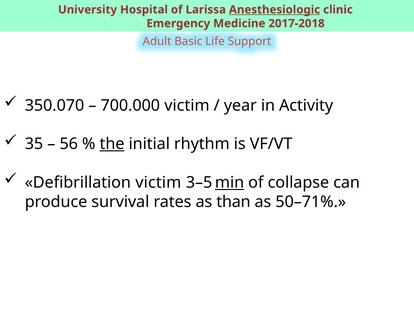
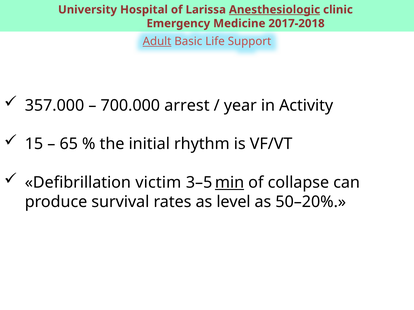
Adult underline: none -> present (157, 42)
350.070: 350.070 -> 357.000 (54, 106)
700.000 victim: victim -> arrest (187, 106)
35: 35 -> 15 (34, 144)
56: 56 -> 65 (69, 144)
the underline: present -> none (112, 144)
than: than -> level (233, 202)
50–71%: 50–71% -> 50–20% (311, 202)
